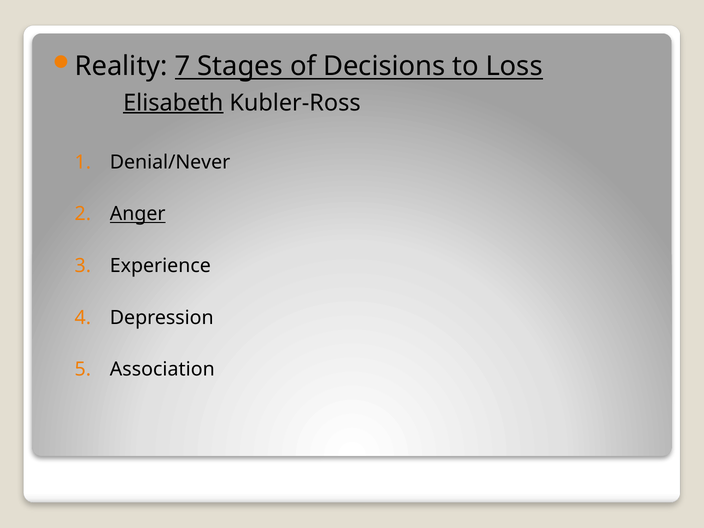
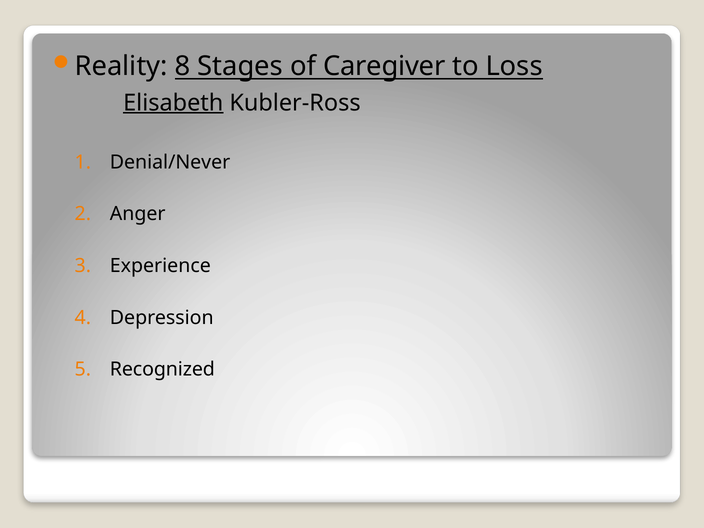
7: 7 -> 8 (183, 66)
Decisions: Decisions -> Caregiver (384, 66)
Anger underline: present -> none (138, 214)
Association: Association -> Recognized (162, 370)
